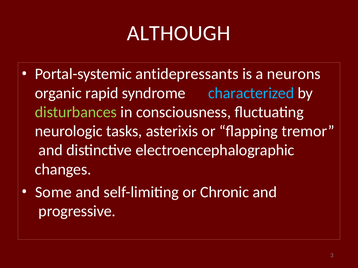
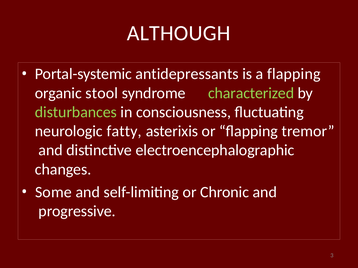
a neurons: neurons -> flapping (294, 74)
rapid: rapid -> stool (102, 93)
characterized colour: light blue -> light green (251, 93)
tasks: tasks -> fatty (124, 131)
